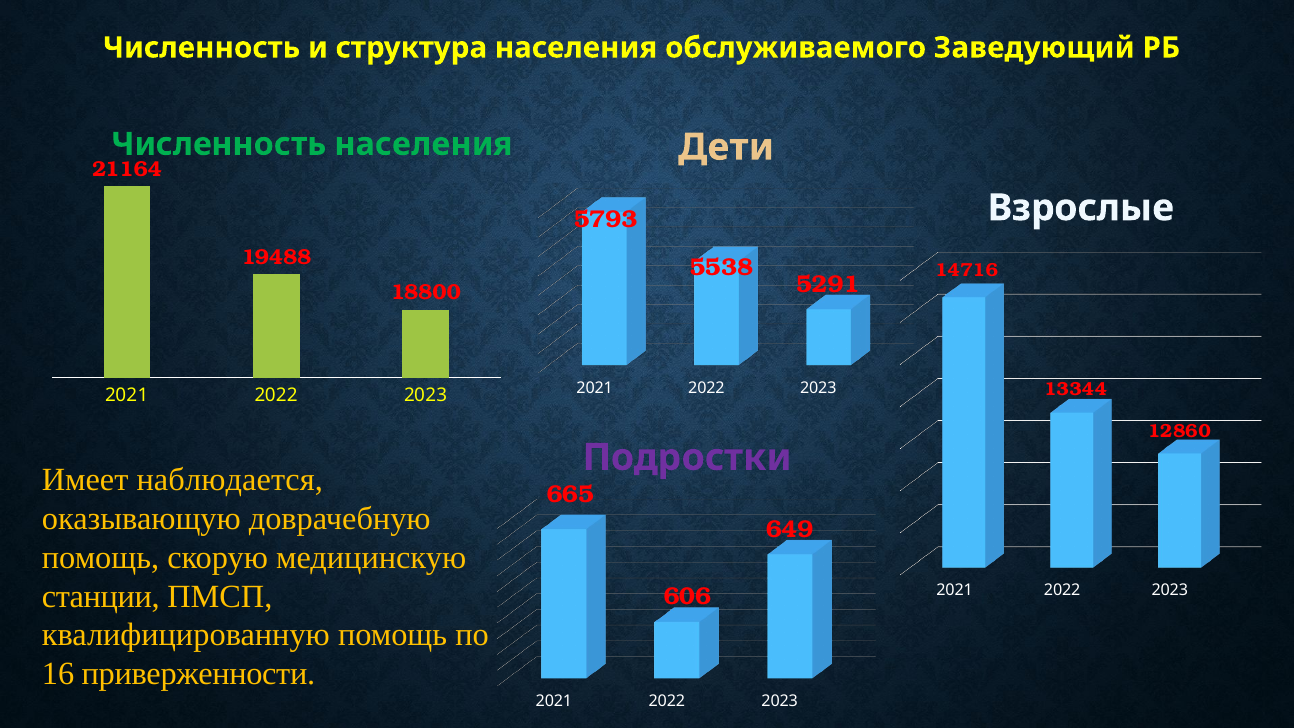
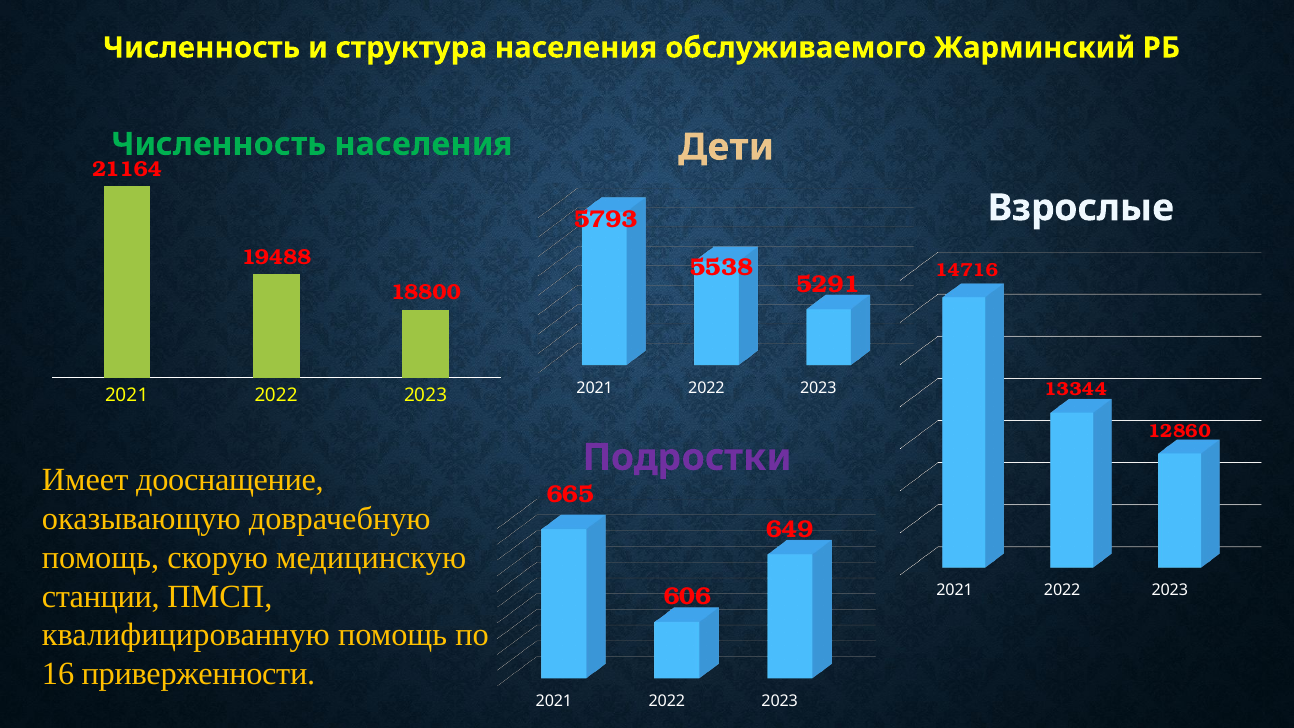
Заведующий: Заведующий -> Жарминский (1034, 48)
наблюдается: наблюдается -> дооснащение (230, 480)
